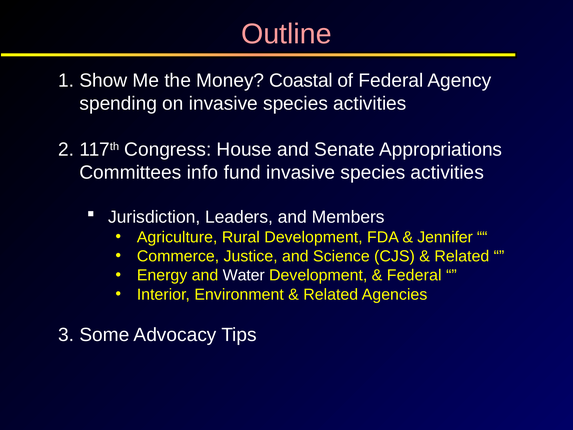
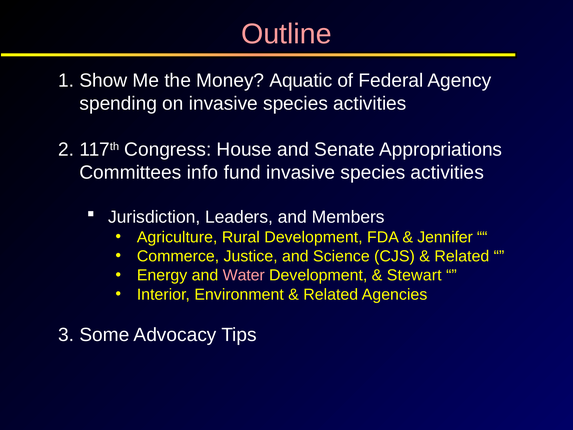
Coastal: Coastal -> Aquatic (301, 81)
Water colour: white -> pink (244, 275)
Federal: Federal -> Stewart (414, 275)
